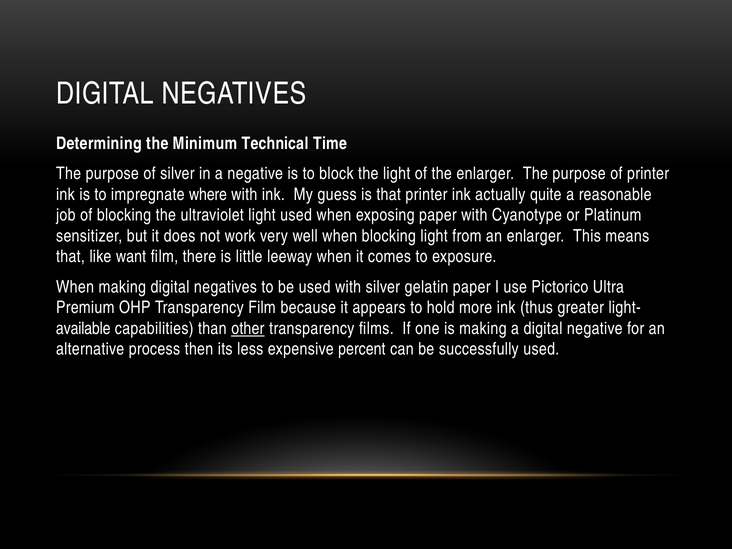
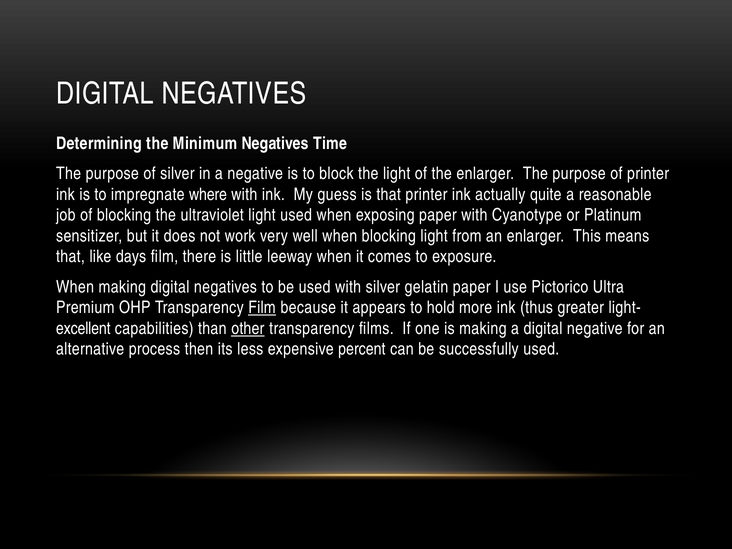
Minimum Technical: Technical -> Negatives (275, 143)
want: want -> days (131, 257)
Film underline: none -> present (262, 308)
available: available -> excellent (83, 328)
